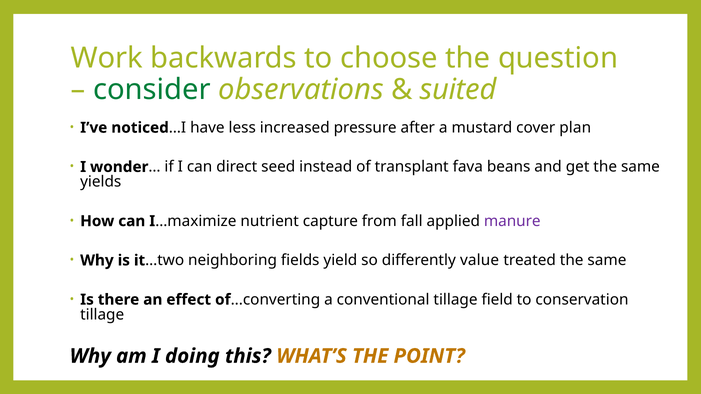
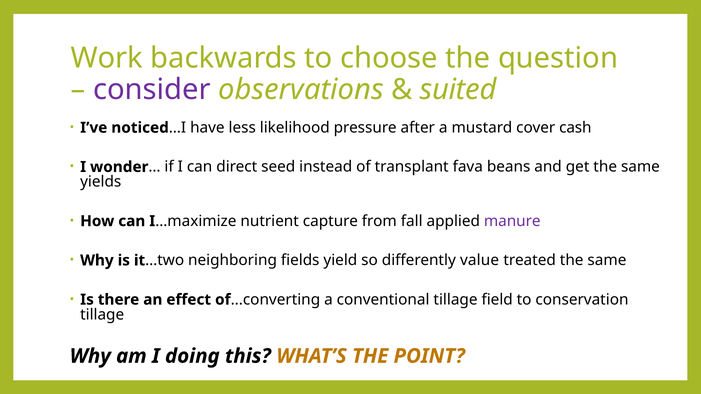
consider colour: green -> purple (152, 90)
increased: increased -> likelihood (295, 128)
plan: plan -> cash (575, 128)
